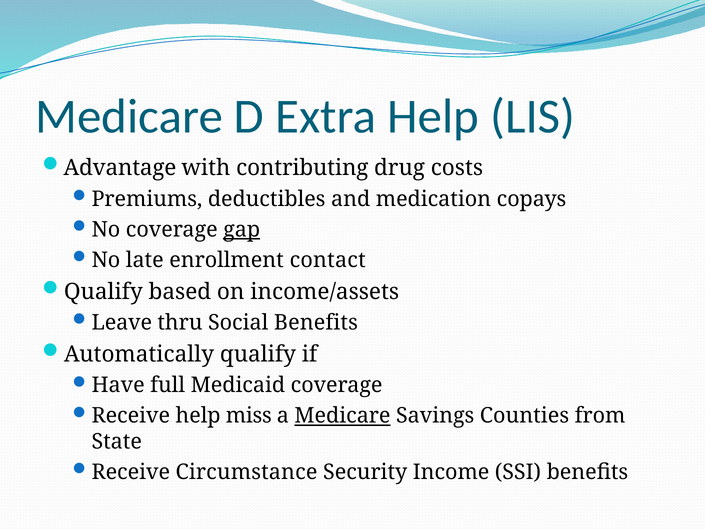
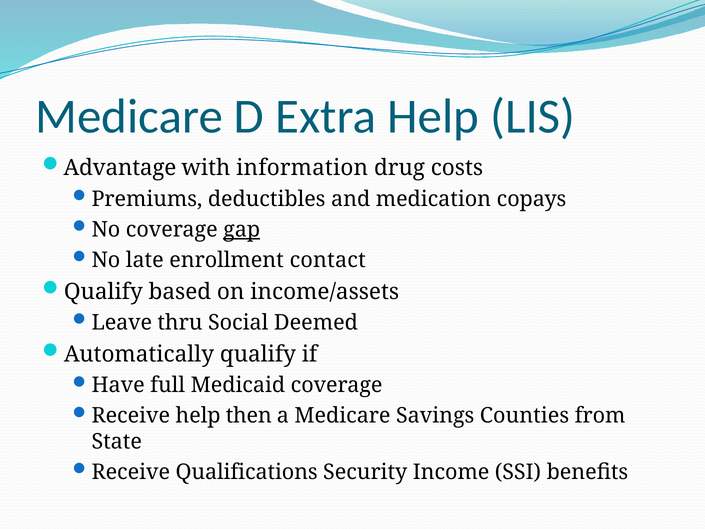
contributing: contributing -> information (302, 168)
Social Benefits: Benefits -> Deemed (316, 322)
miss: miss -> then (249, 416)
Medicare underline: present -> none (342, 416)
Circumstance: Circumstance -> Qualifications (247, 472)
